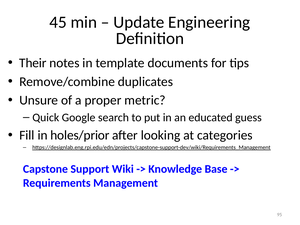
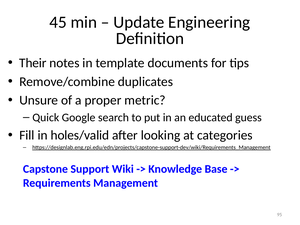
holes/prior: holes/prior -> holes/valid (80, 135)
